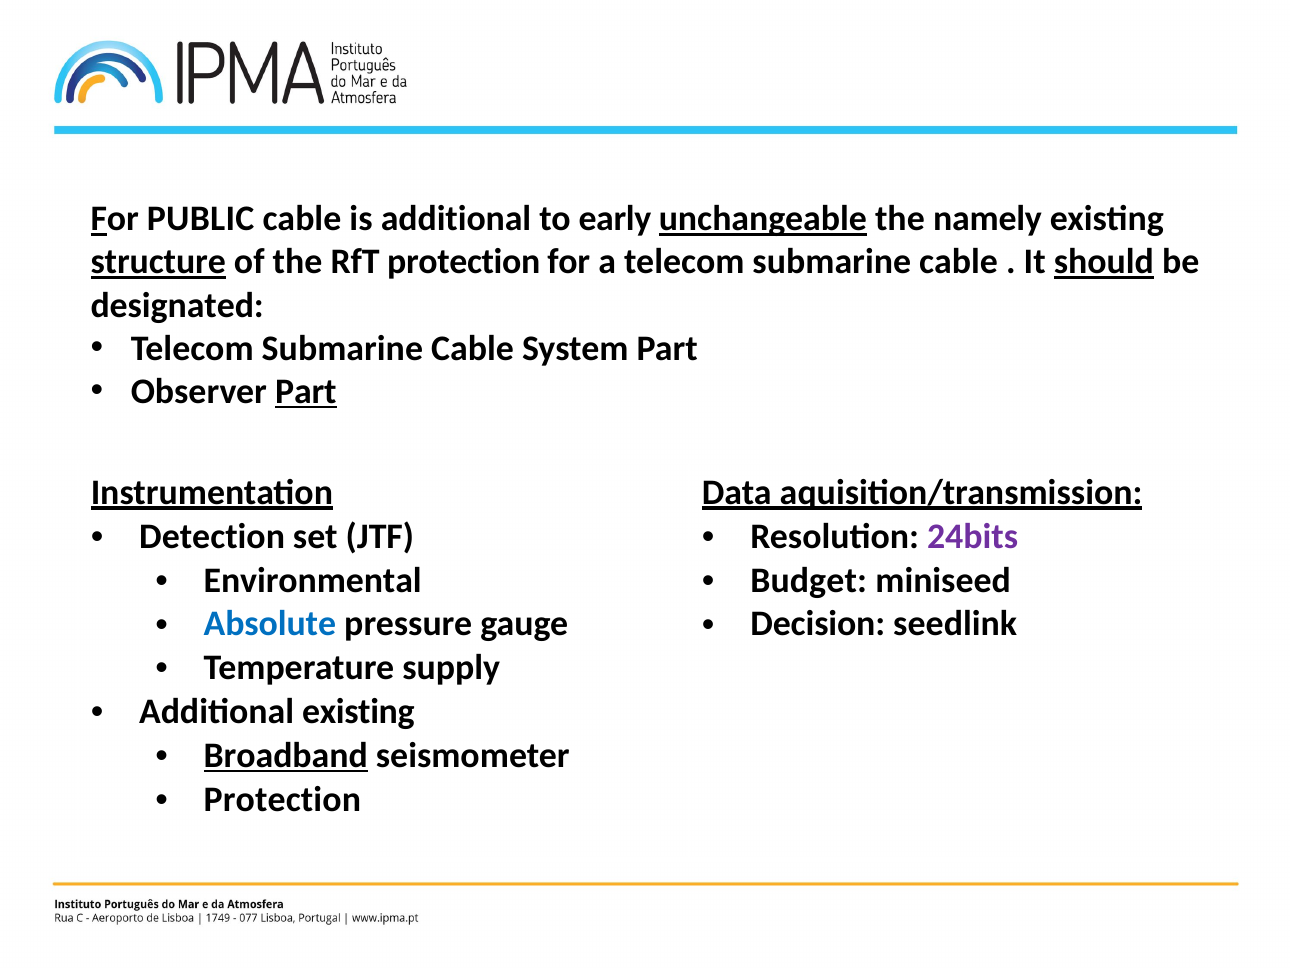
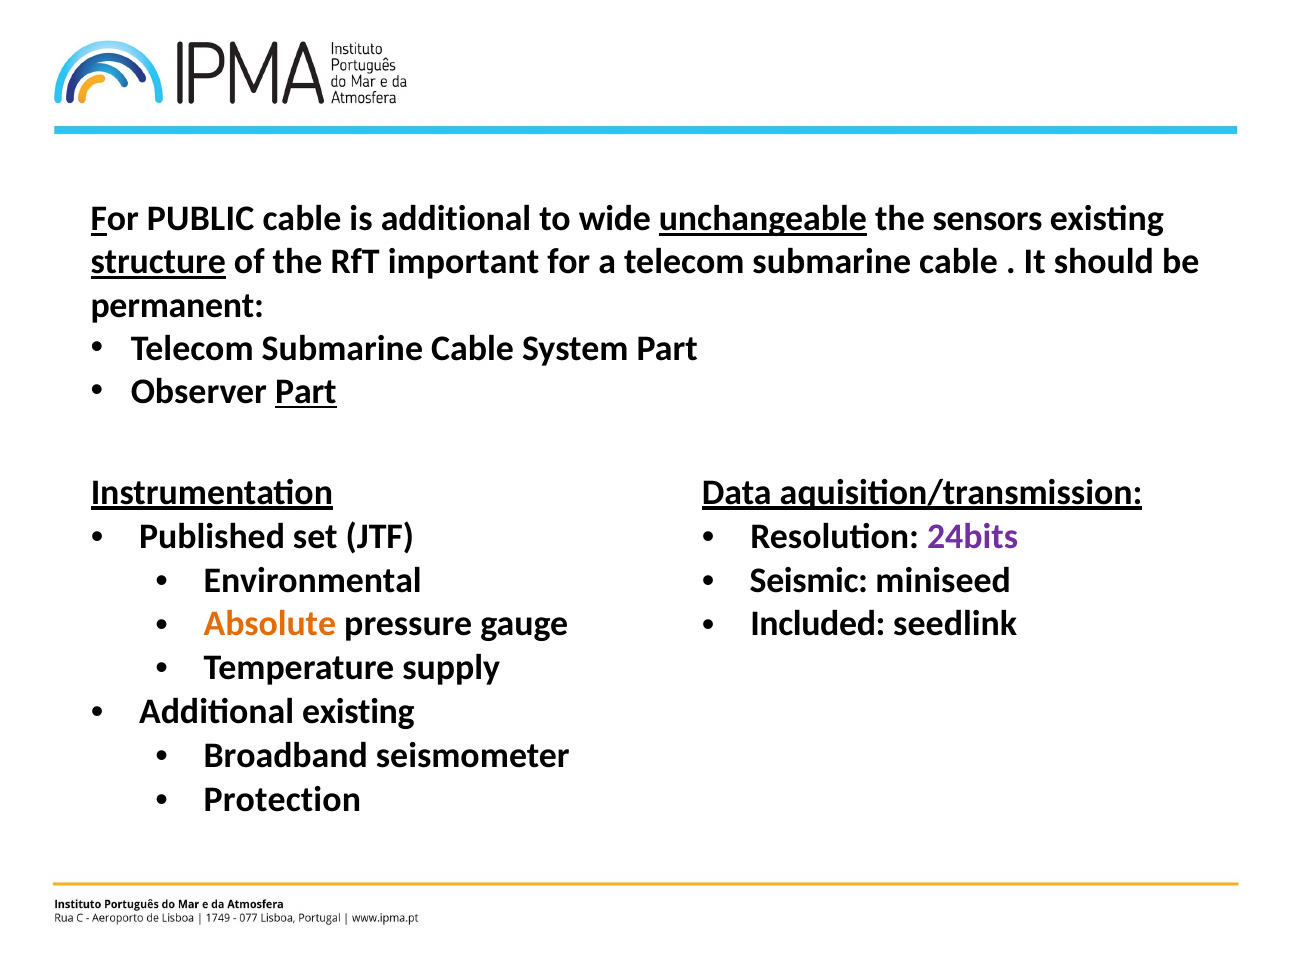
early: early -> wide (615, 219)
namely: namely -> sensors (988, 219)
RfT protection: protection -> important (464, 262)
should underline: present -> none (1104, 262)
designated: designated -> permanent (177, 305)
Detection: Detection -> Published (212, 536)
Budget: Budget -> Seismic (809, 580)
Absolute colour: blue -> orange (270, 624)
Decision: Decision -> Included (818, 624)
Broadband underline: present -> none (286, 755)
